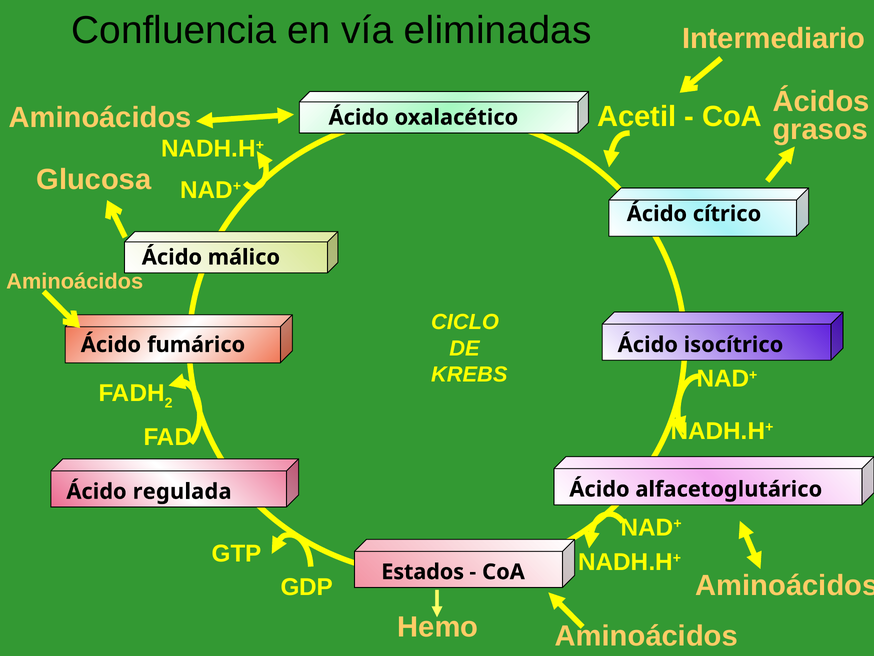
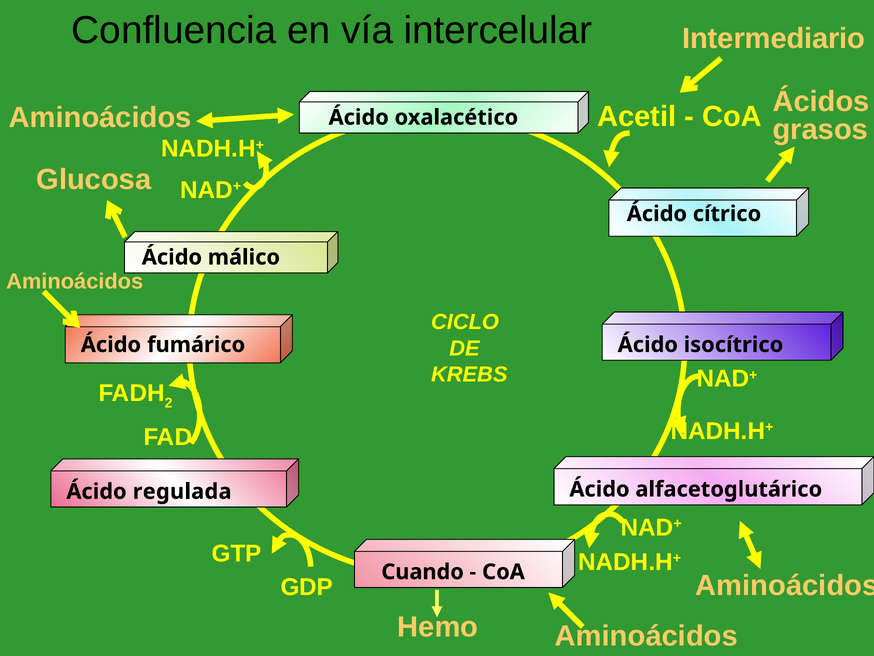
eliminadas: eliminadas -> intercelular (498, 30)
Estados: Estados -> Cuando (423, 572)
